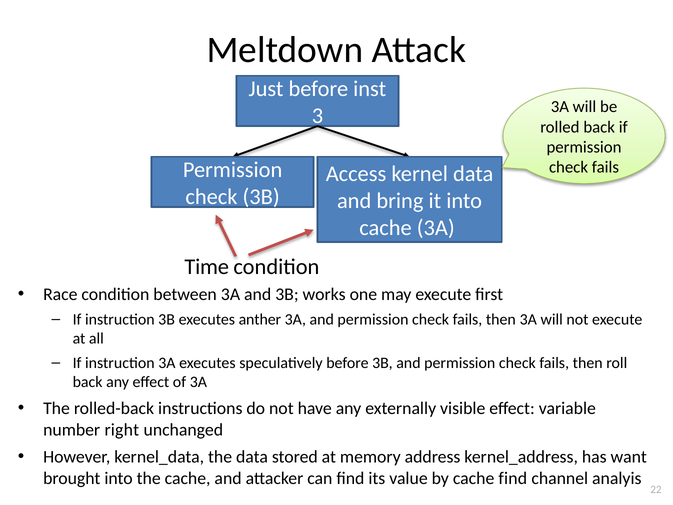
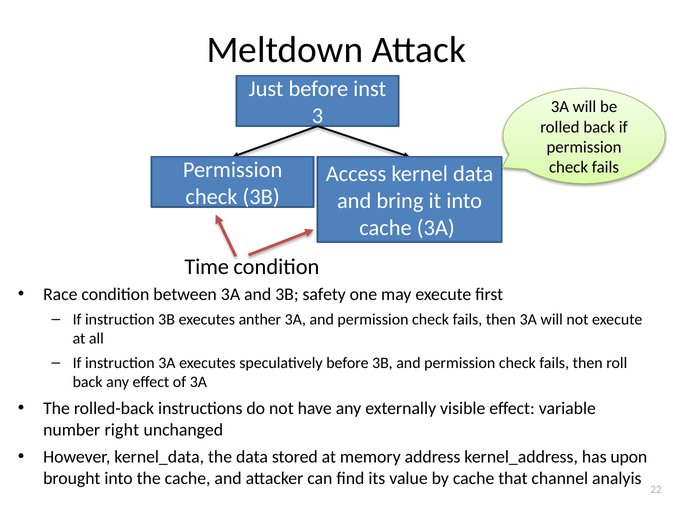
works: works -> safety (324, 294)
want: want -> upon (629, 457)
cache find: find -> that (513, 478)
